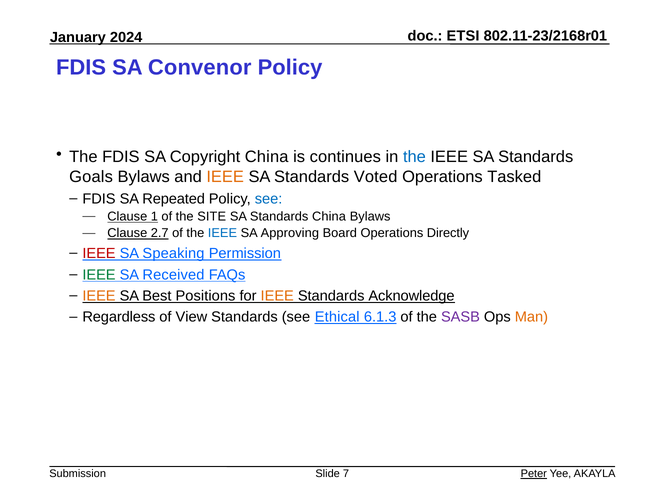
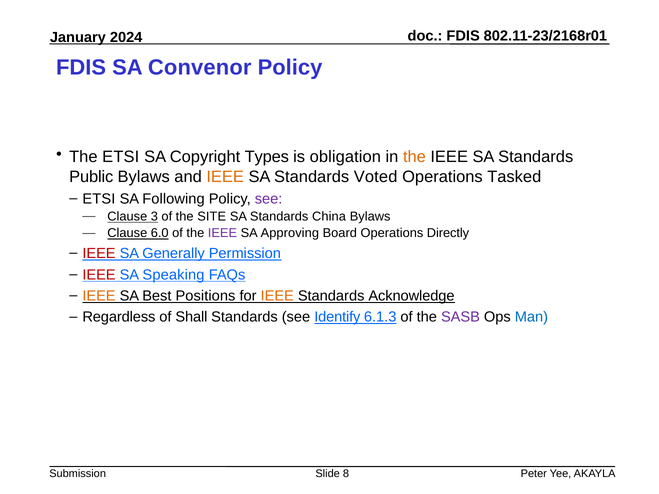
ETSI: ETSI -> FDIS (463, 36)
The FDIS: FDIS -> ETSI (121, 157)
Copyright China: China -> Types (267, 157)
continues: continues -> obligation (345, 157)
the colour: blue -> orange (414, 157)
Goals: Goals -> Public (91, 177)
FDIS: FDIS -> ETSI (99, 199)
Repeated: Repeated -> Following (174, 199)
see colour: blue -> purple (269, 199)
1: 1 -> 3 (154, 217)
2.7: 2.7 -> 6.0 (160, 233)
IEEE colour: blue -> purple (222, 233)
Speaking: Speaking -> Generally (174, 254)
IEEE colour: green -> red (99, 275)
Received: Received -> Speaking (173, 275)
View: View -> Shall (191, 317)
Ethical: Ethical -> Identify (337, 317)
Man colour: orange -> blue (531, 317)
7: 7 -> 8 (346, 474)
Peter underline: present -> none (534, 474)
